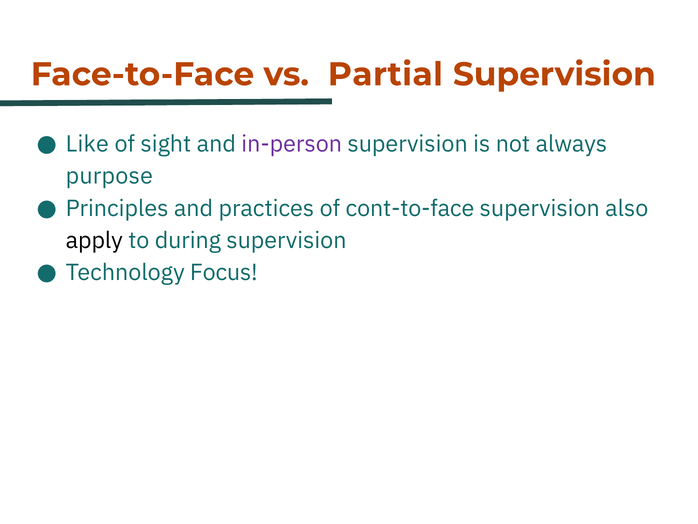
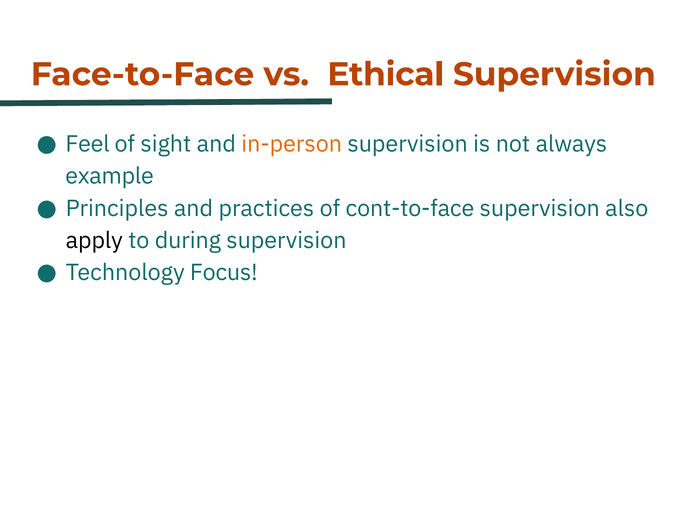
Partial: Partial -> Ethical (386, 74)
Like: Like -> Feel (87, 144)
in-person colour: purple -> orange (292, 144)
purpose: purpose -> example (110, 176)
